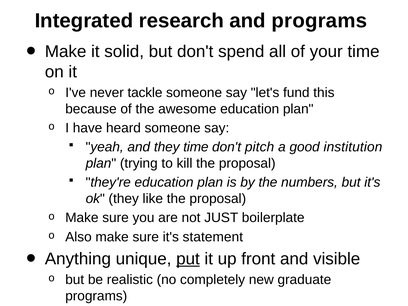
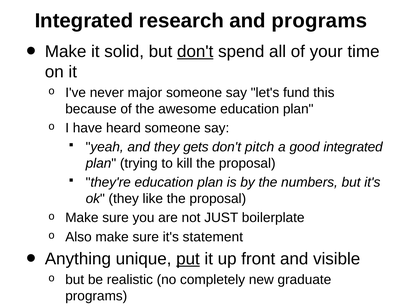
don't underline: none -> present (195, 51)
tackle: tackle -> major (145, 93)
they time: time -> gets (196, 147)
good institution: institution -> integrated (353, 147)
